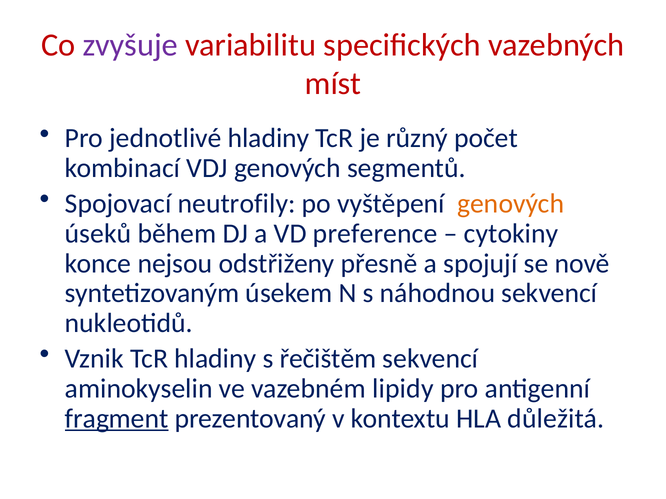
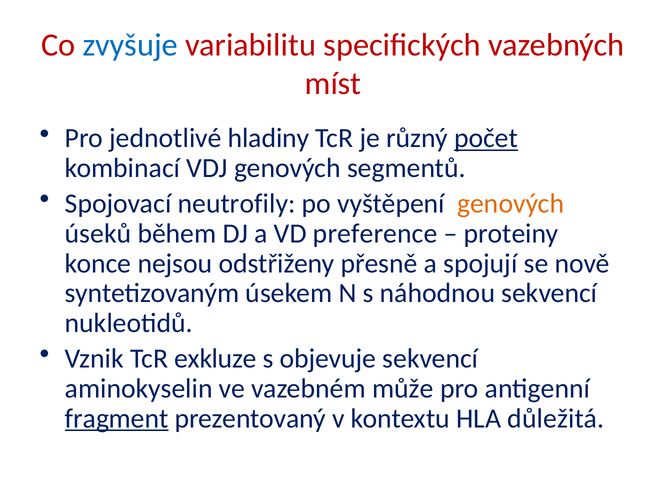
zvyšuje colour: purple -> blue (130, 45)
počet underline: none -> present (486, 138)
cytokiny: cytokiny -> proteiny (511, 234)
TcR hladiny: hladiny -> exkluze (215, 359)
řečištěm: řečištěm -> objevuje (328, 359)
lipidy: lipidy -> může (403, 389)
